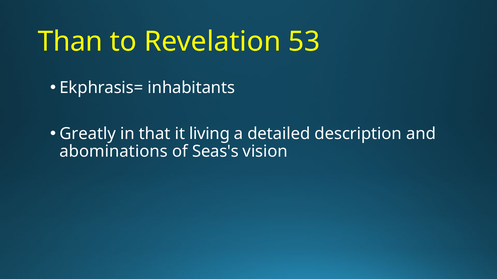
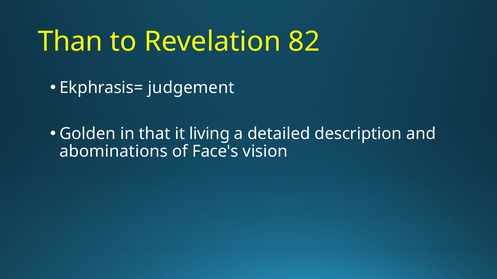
53: 53 -> 82 (304, 42)
inhabitants: inhabitants -> judgement (191, 88)
Greatly: Greatly -> Golden (88, 134)
Seas's: Seas's -> Face's (215, 152)
